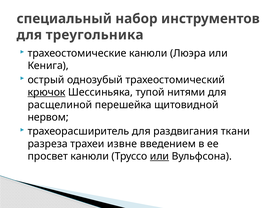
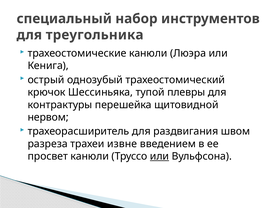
крючок underline: present -> none (47, 92)
нитями: нитями -> плевры (186, 92)
расщелиной: расщелиной -> контрактуры (60, 105)
ткани: ткани -> швом (236, 131)
